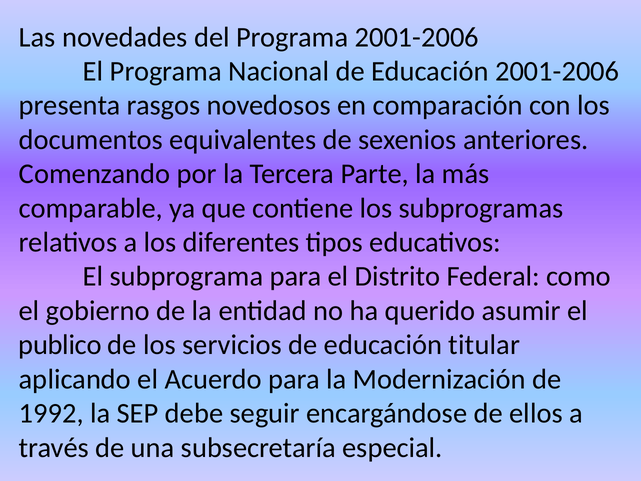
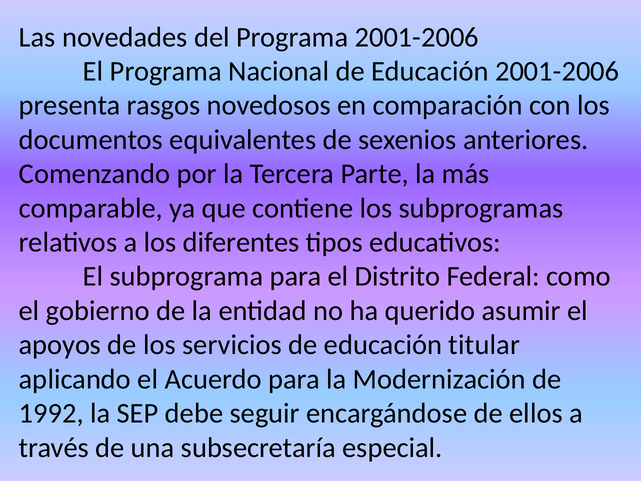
publico: publico -> apoyos (60, 345)
